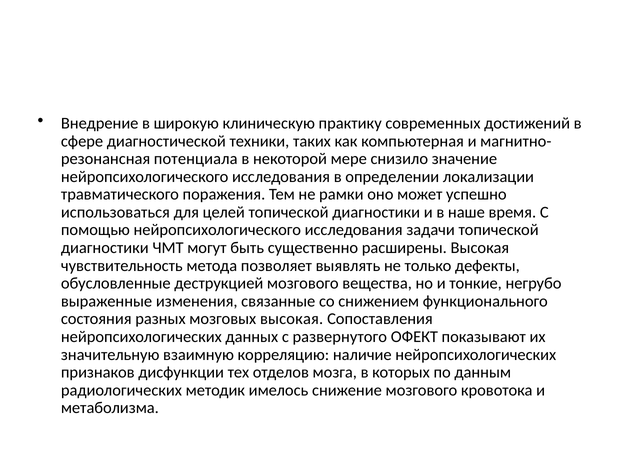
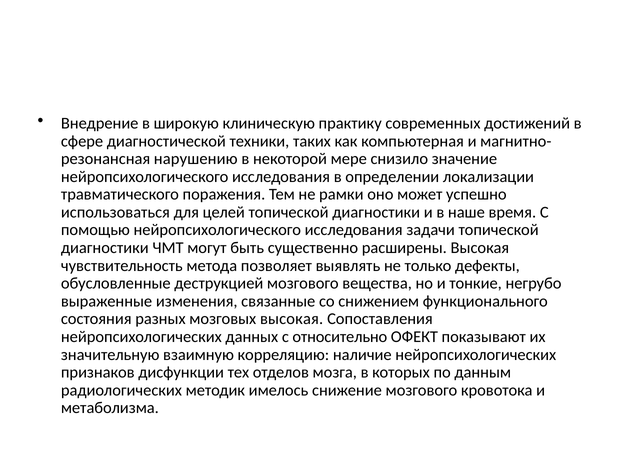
потенциала: потенциала -> нарушению (196, 159)
развернутого: развернутого -> относительно (340, 337)
